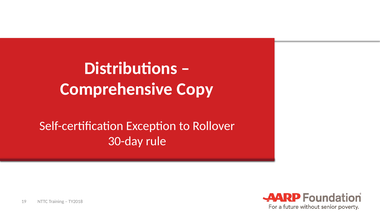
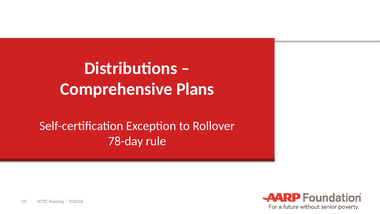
Copy: Copy -> Plans (195, 89)
30-day: 30-day -> 78-day (126, 141)
